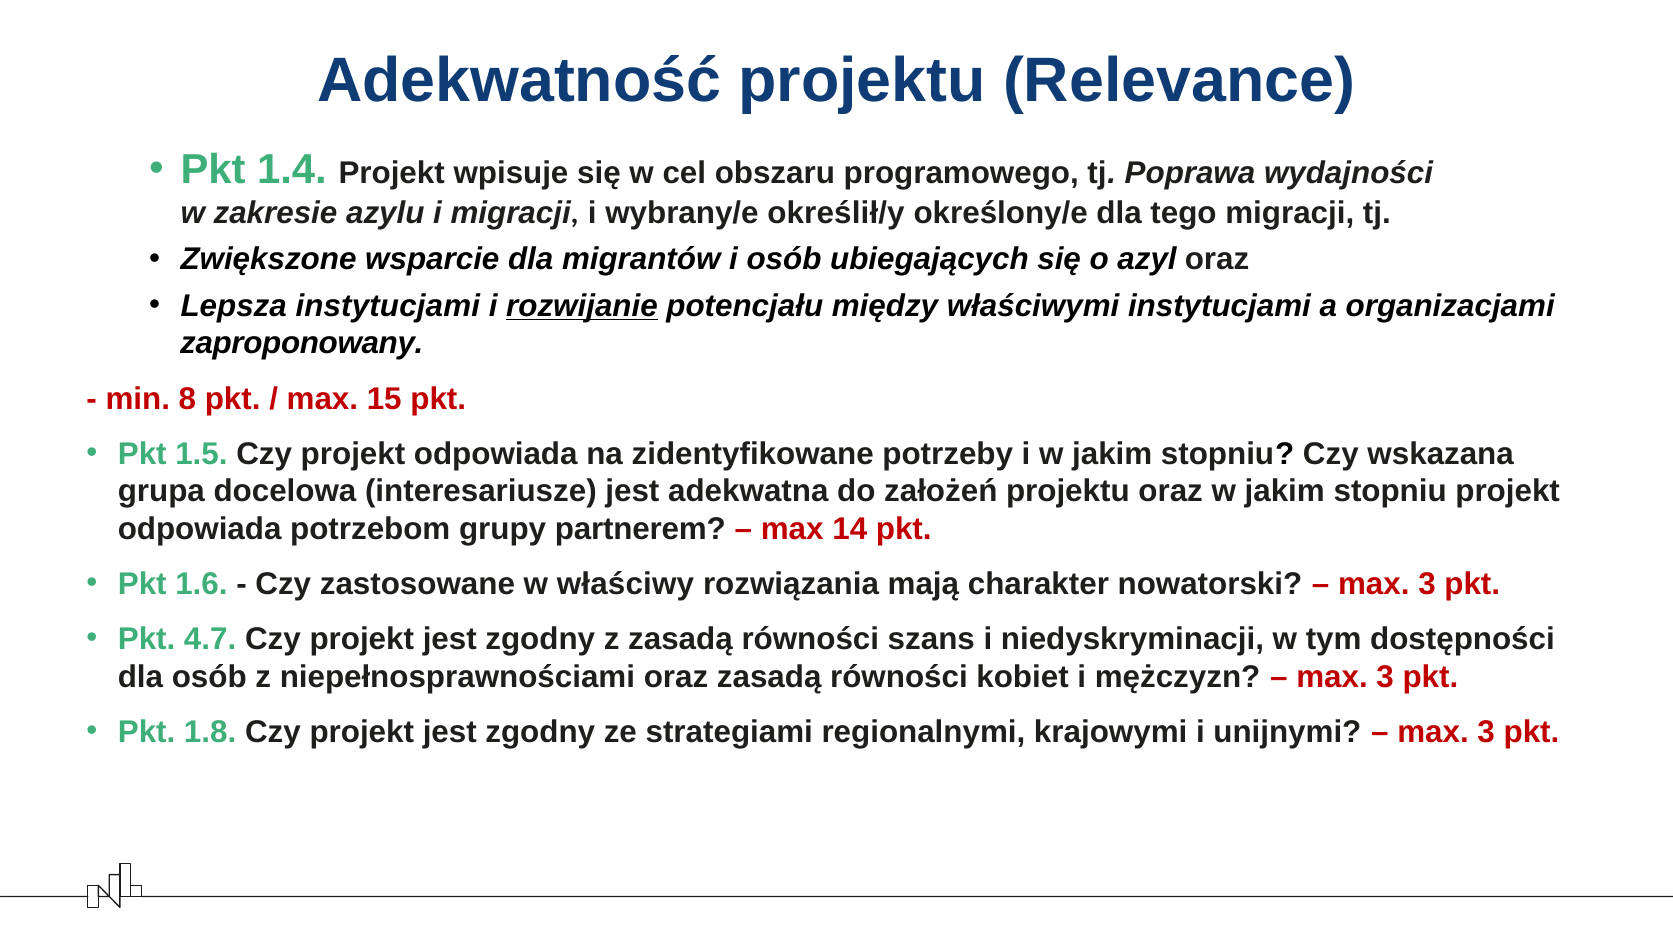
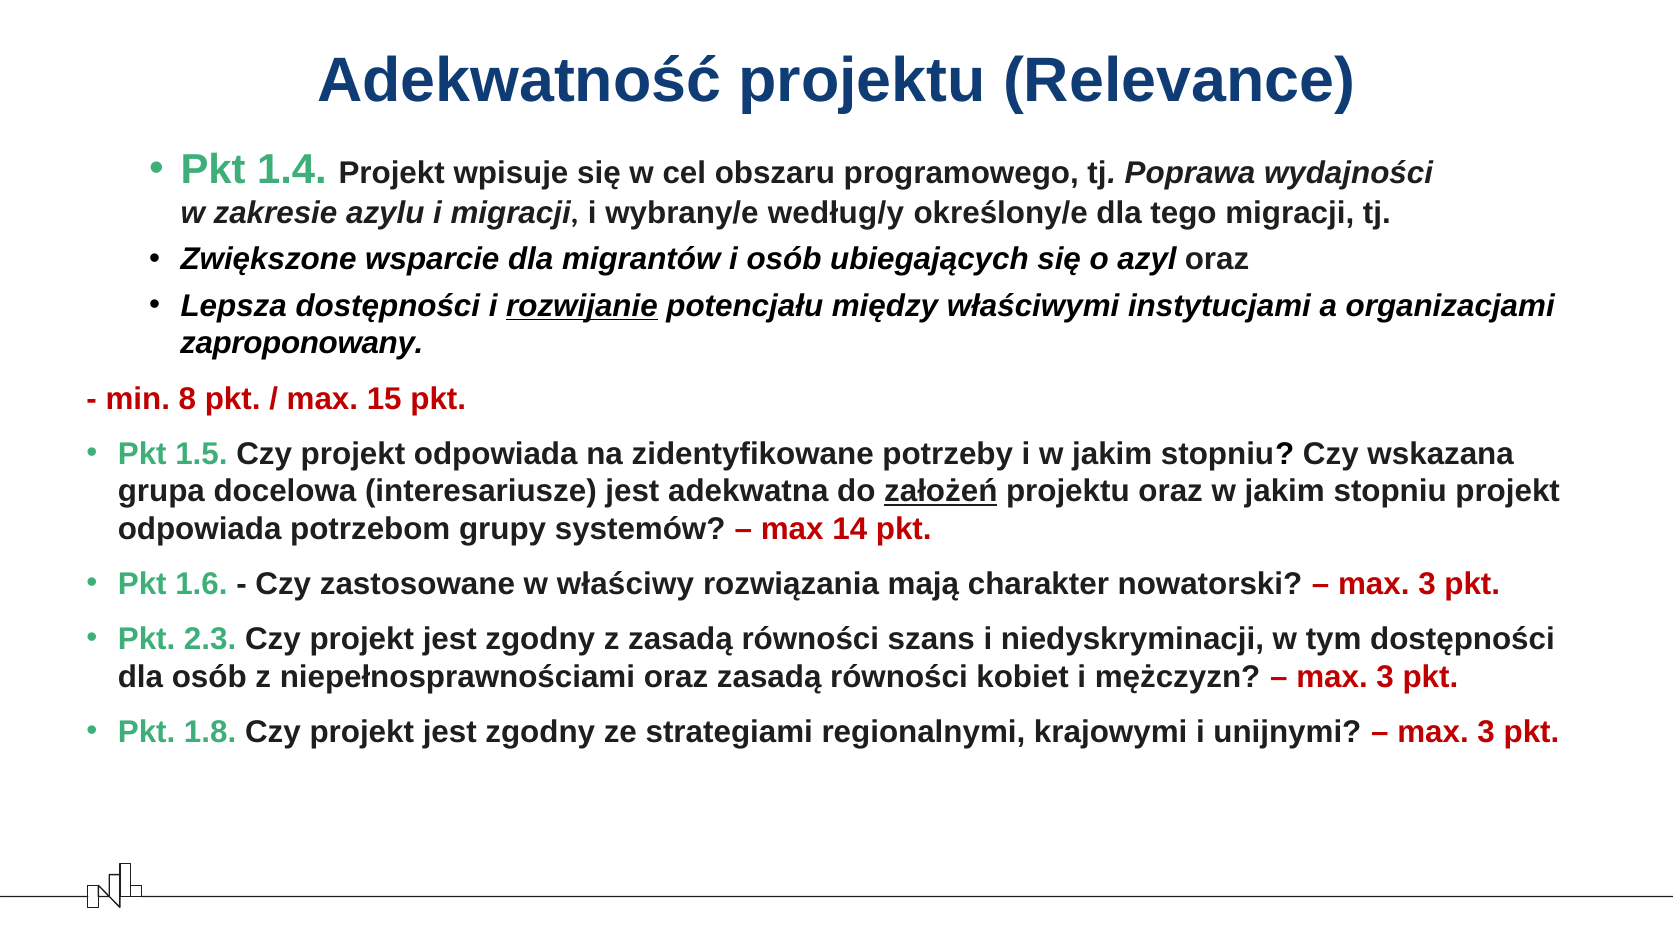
określił/y: określił/y -> według/y (836, 213)
Lepsza instytucjami: instytucjami -> dostępności (388, 306)
założeń underline: none -> present (941, 491)
partnerem: partnerem -> systemów (640, 529)
4.7: 4.7 -> 2.3 (210, 639)
